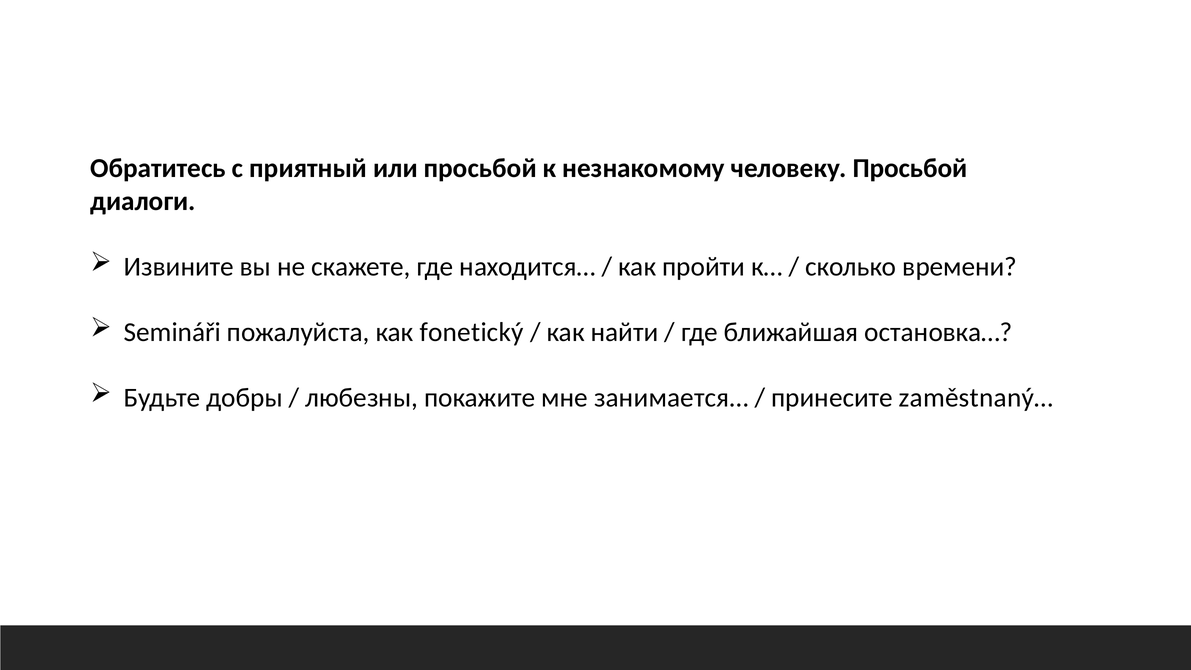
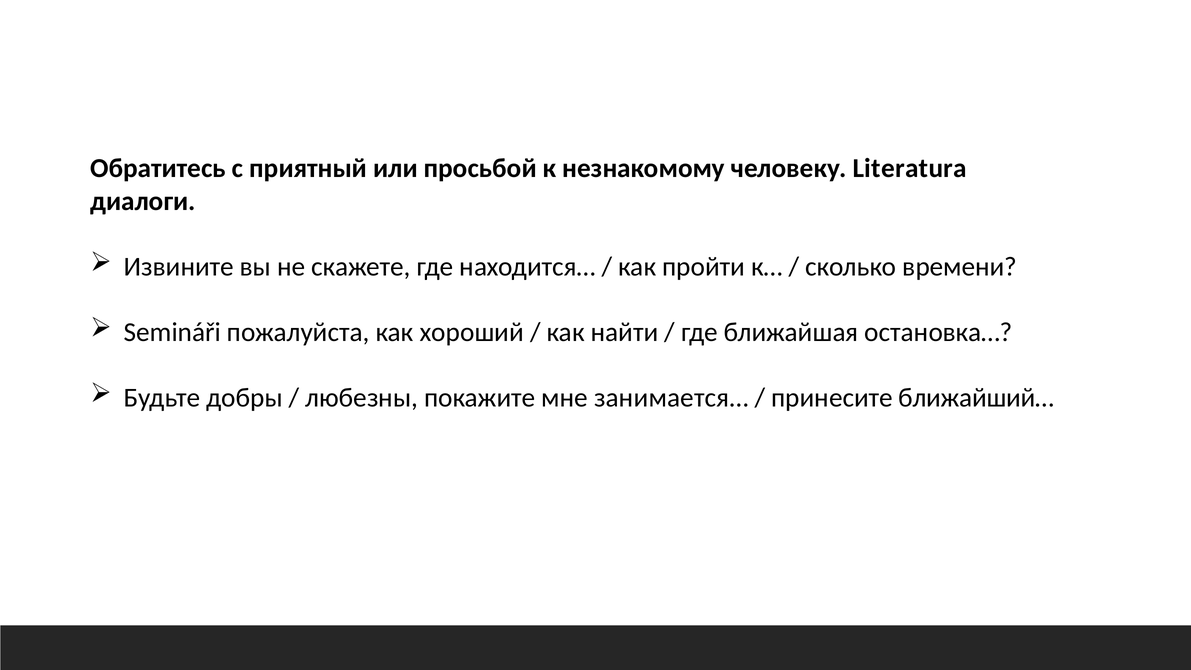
человеку Просьбой: Просьбой -> Literatura (910, 168)
fonetický: fonetický -> хороший (472, 332)
zaměstnaný…: zaměstnaný… -> ближайший… (976, 398)
